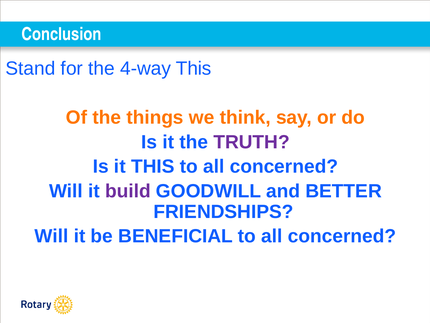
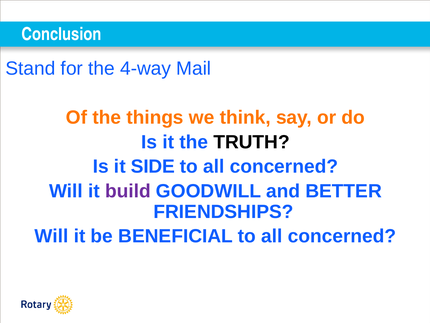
4-way This: This -> Mail (194, 68)
TRUTH colour: purple -> black (252, 142)
it THIS: THIS -> SIDE (153, 166)
